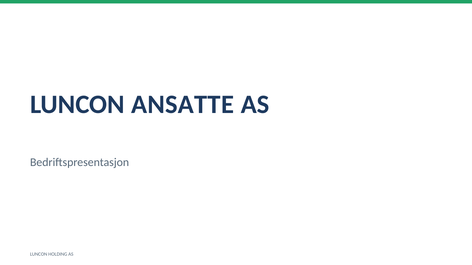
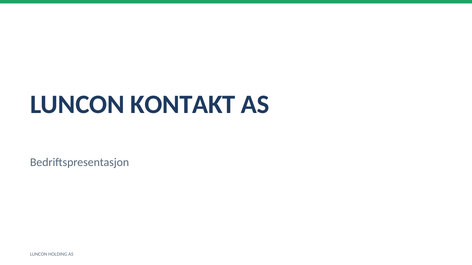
ANSATTE: ANSATTE -> KONTAKT (183, 105)
